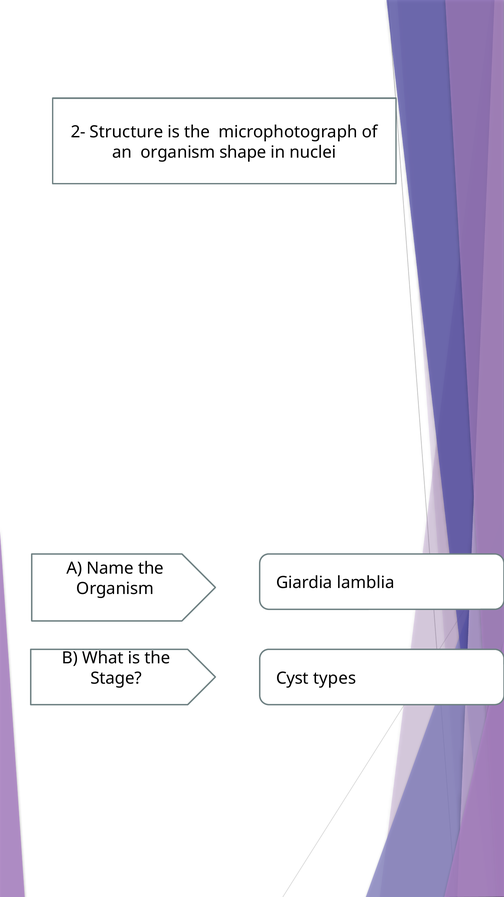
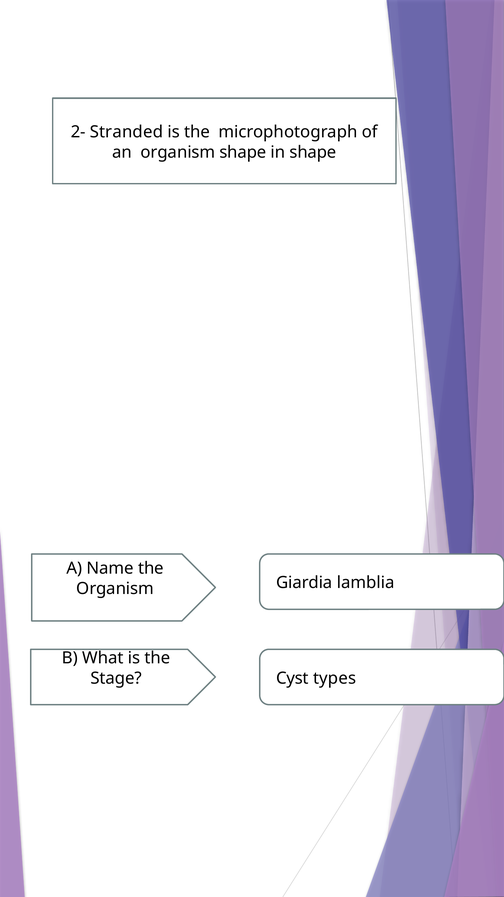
Structure: Structure -> Stranded (126, 132)
in nuclei: nuclei -> shape (313, 152)
